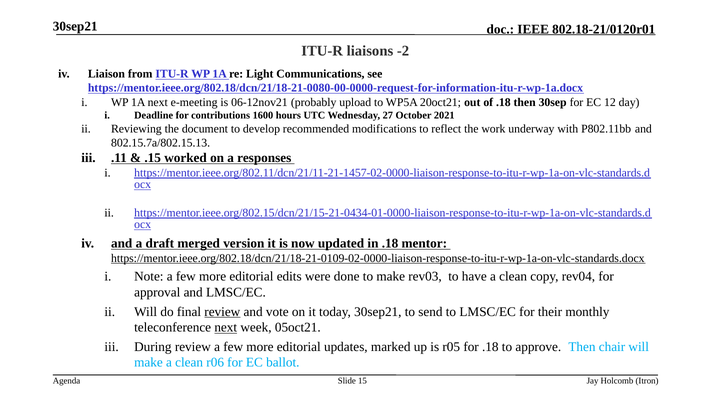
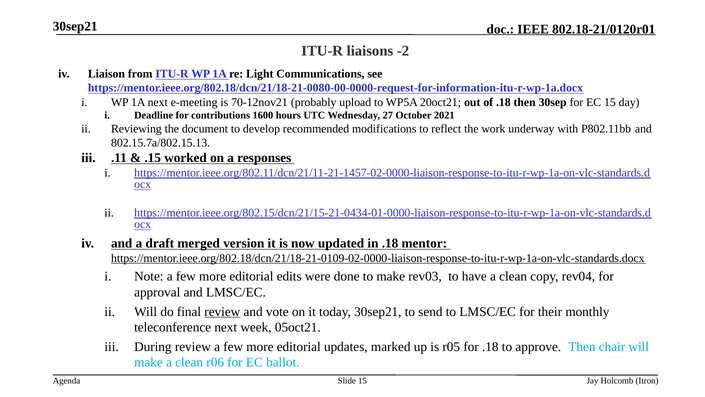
06-12nov21: 06-12nov21 -> 70-12nov21 (259, 102)
EC 12: 12 -> 15 (610, 102)
next underline: present -> none (226, 327)
